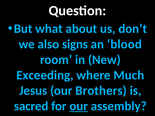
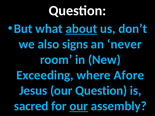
about underline: none -> present (81, 29)
blood: blood -> never (124, 44)
Much: Much -> Afore (129, 75)
our Brothers: Brothers -> Question (101, 91)
